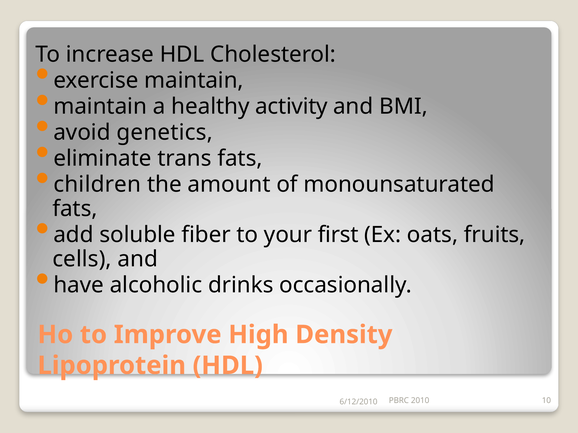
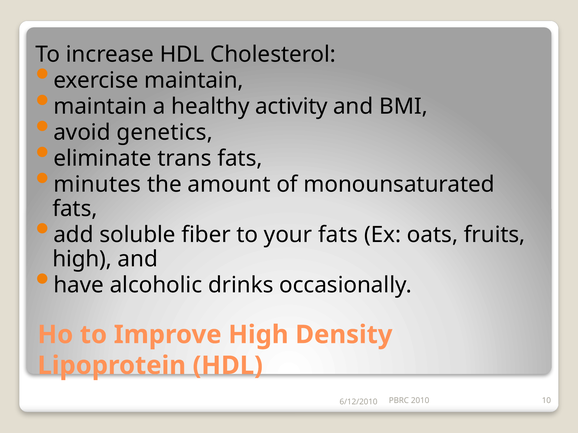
children: children -> minutes (97, 185)
your first: first -> fats (338, 235)
cells: cells -> high (82, 259)
